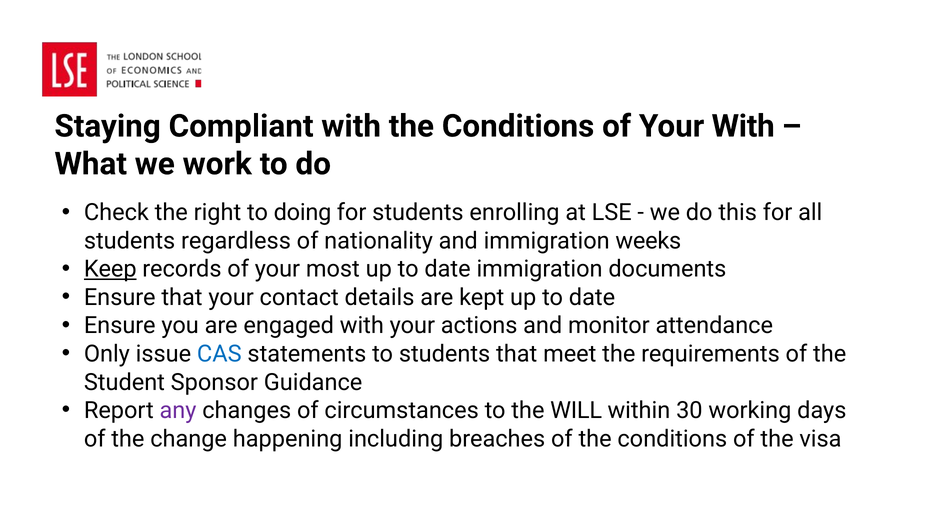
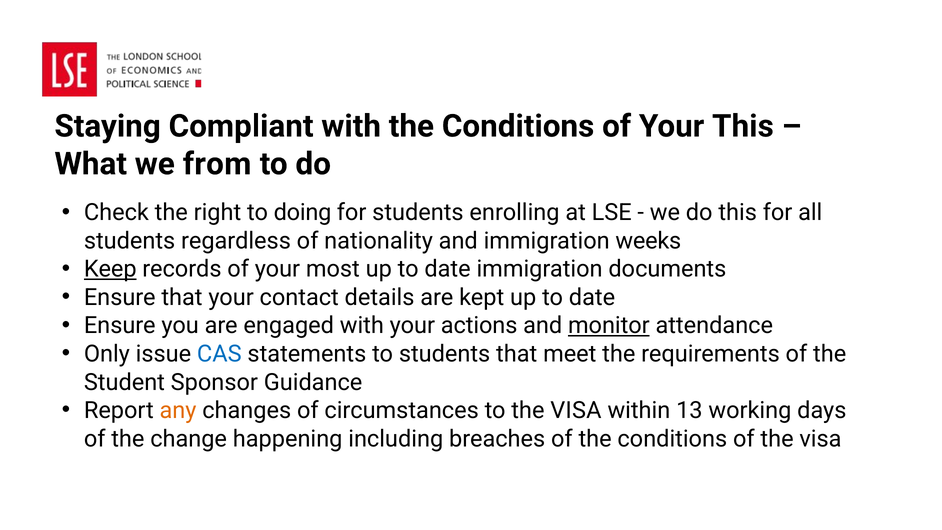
Your With: With -> This (743, 126)
work: work -> from (217, 164)
monitor underline: none -> present (609, 326)
any colour: purple -> orange (178, 410)
to the WILL: WILL -> VISA (576, 410)
30: 30 -> 13 (689, 410)
